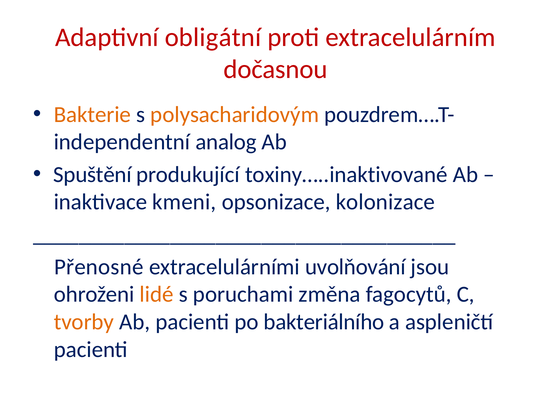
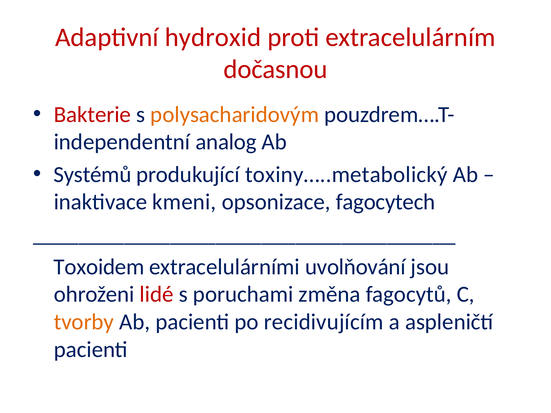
obligátní: obligátní -> hydroxid (213, 37)
Bakterie colour: orange -> red (92, 115)
Spuštění: Spuštění -> Systémů (92, 175)
toxiny…..inaktivované: toxiny…..inaktivované -> toxiny…..metabolický (346, 175)
kolonizace: kolonizace -> fagocytech (386, 202)
Přenosné: Přenosné -> Toxoidem (99, 267)
lidé colour: orange -> red (157, 295)
bakteriálního: bakteriálního -> recidivujícím (324, 322)
